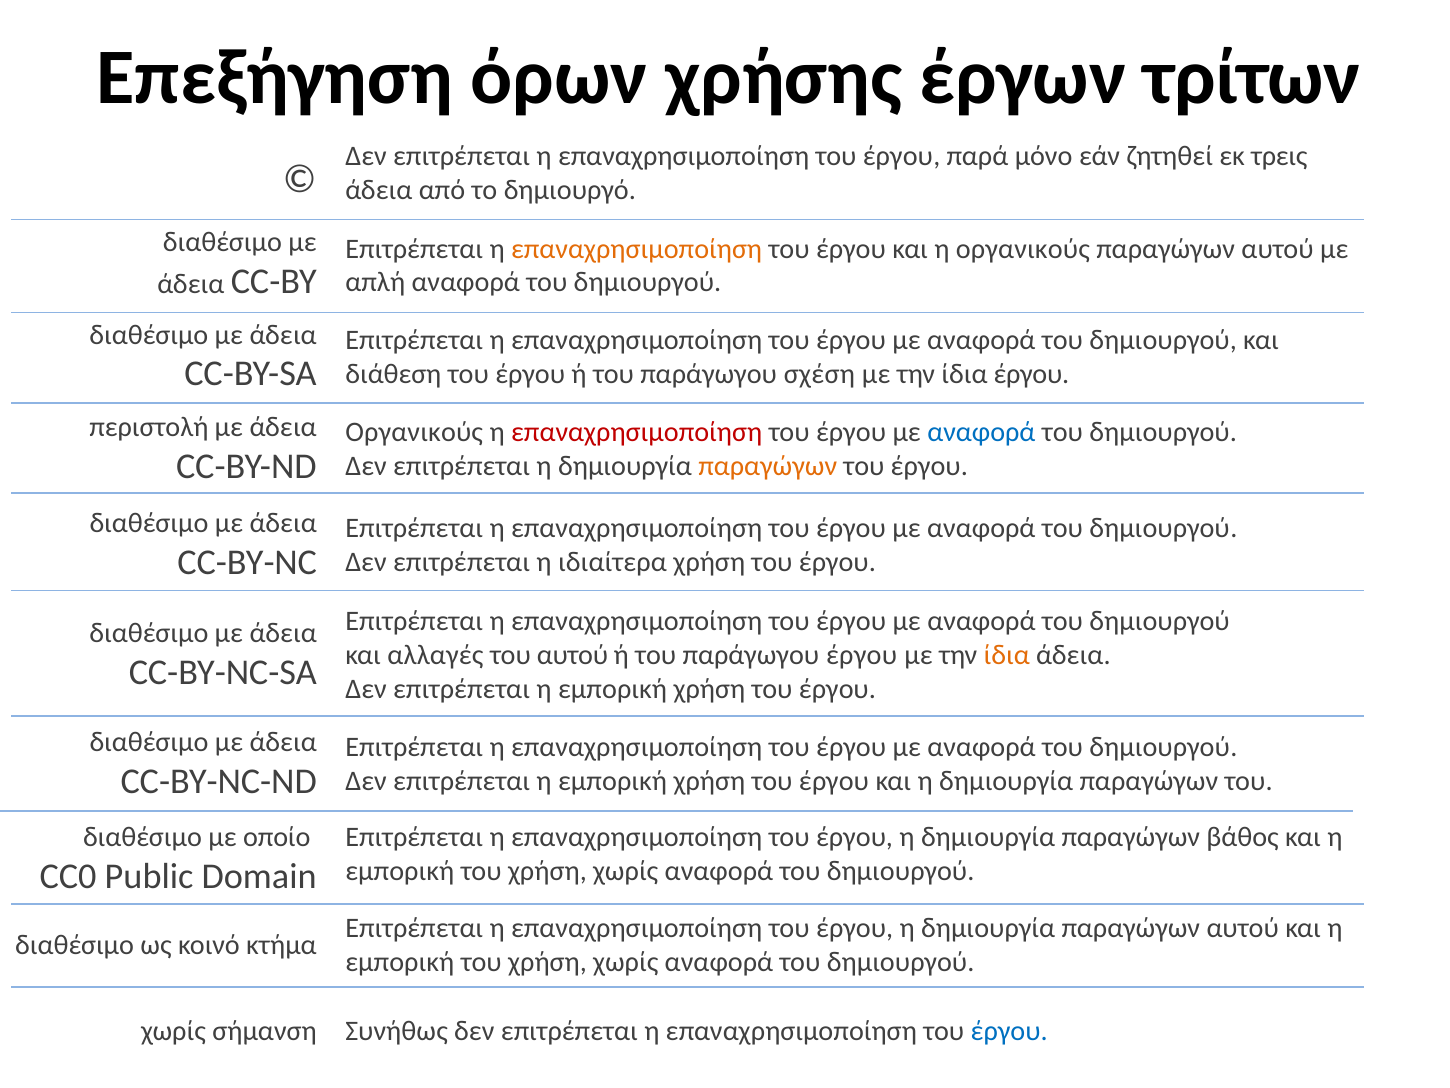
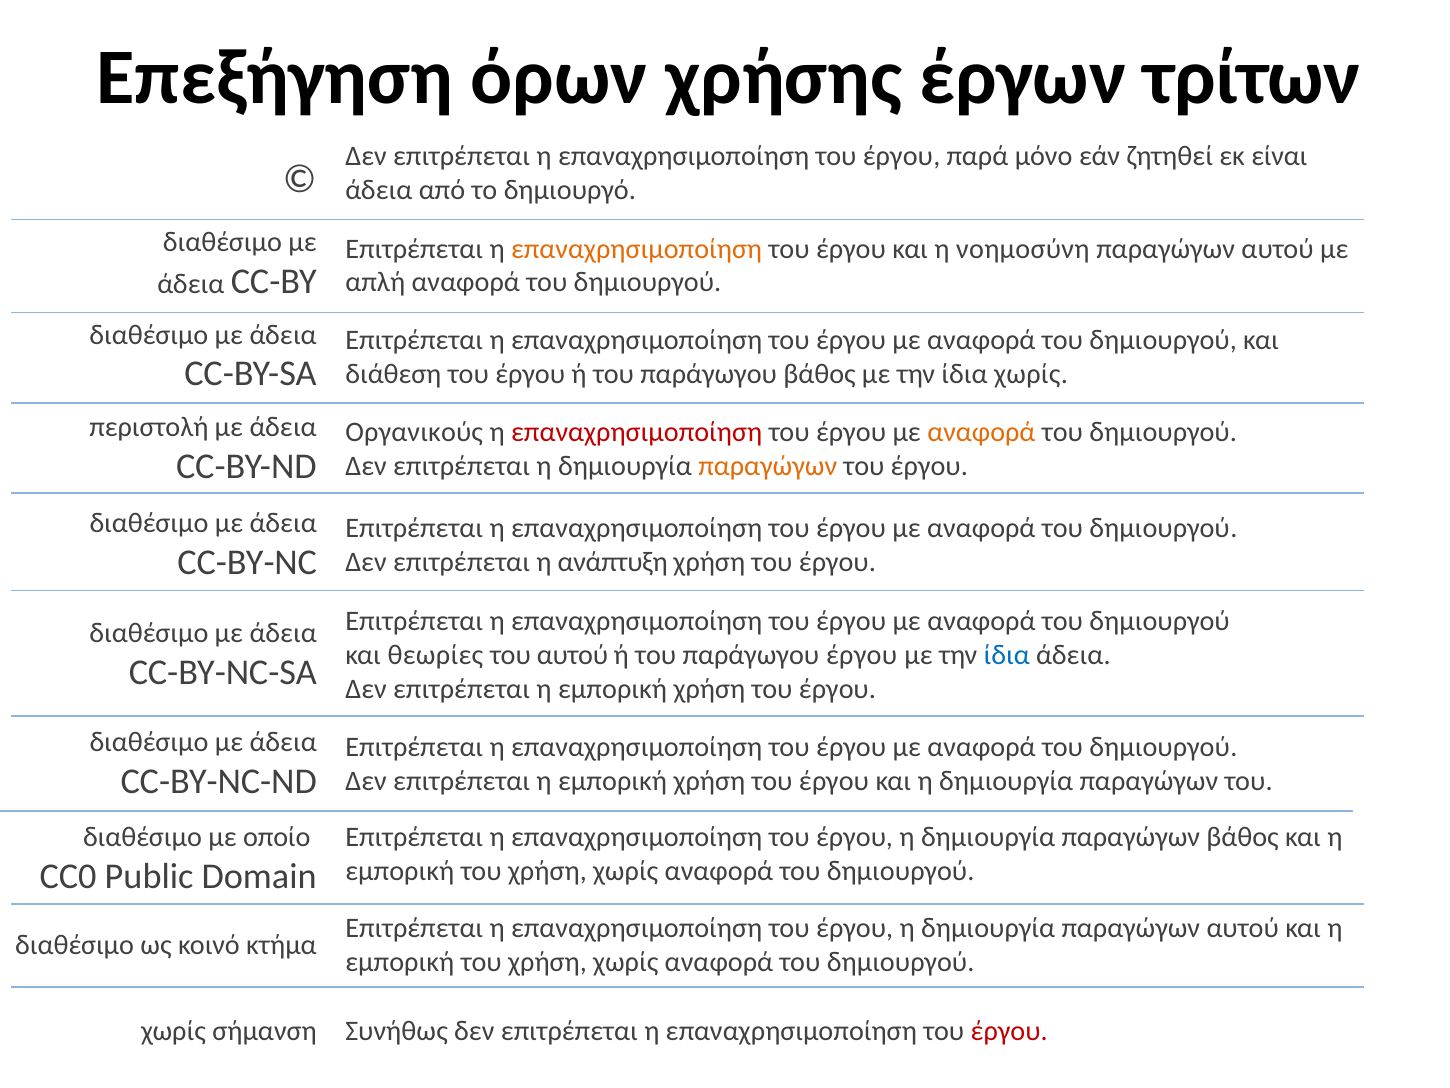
τρεις: τρεις -> είναι (1279, 157)
η οργανικούς: οργανικούς -> νοημοσύνη (1023, 249)
παράγωγου σχέση: σχέση -> βάθος (820, 374)
ίδια έργου: έργου -> χωρίς (1031, 374)
αναφορά colour: blue -> orange (981, 432)
ιδιαίτερα: ιδιαίτερα -> ανάπτυξη (613, 562)
αλλαγές: αλλαγές -> θεωρίες (435, 655)
ίδια colour: orange -> blue (1007, 655)
έργου colour: blue -> red (1009, 1031)
